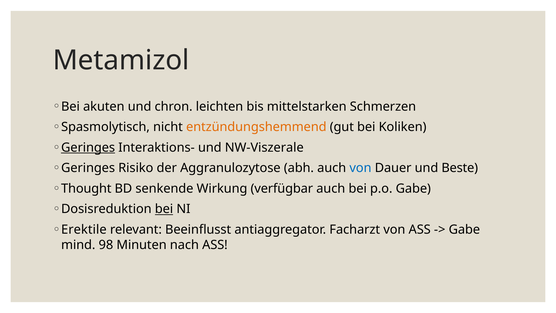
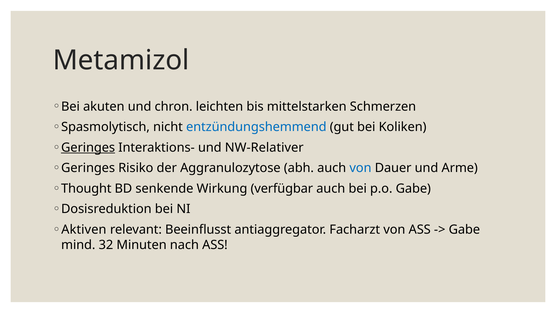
entzündungshemmend colour: orange -> blue (256, 127)
NW-Viszerale: NW-Viszerale -> NW-Relativer (264, 147)
Beste: Beste -> Arme (460, 168)
bei underline: present -> none (164, 209)
Erektile: Erektile -> Aktiven (84, 229)
98: 98 -> 32 (106, 245)
